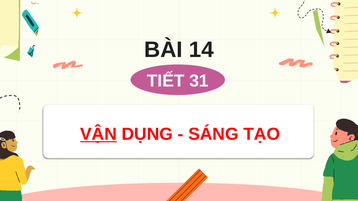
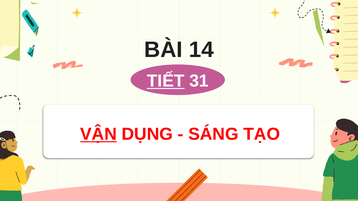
TIẾT underline: none -> present (166, 81)
